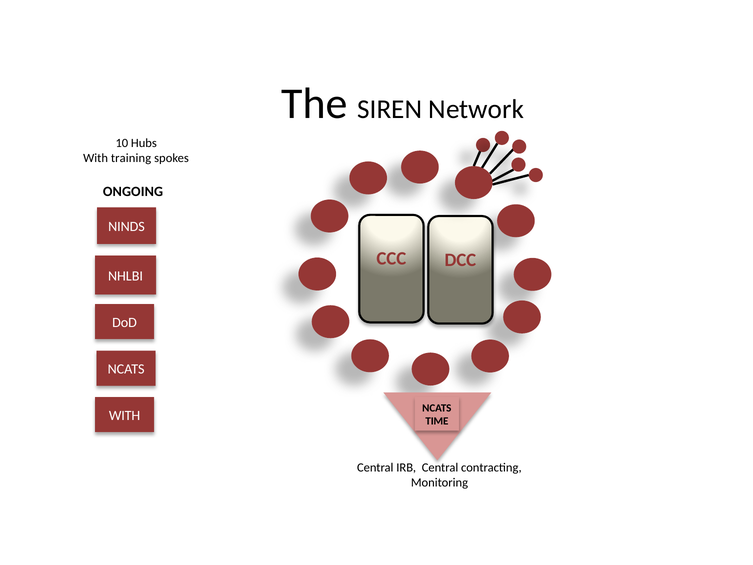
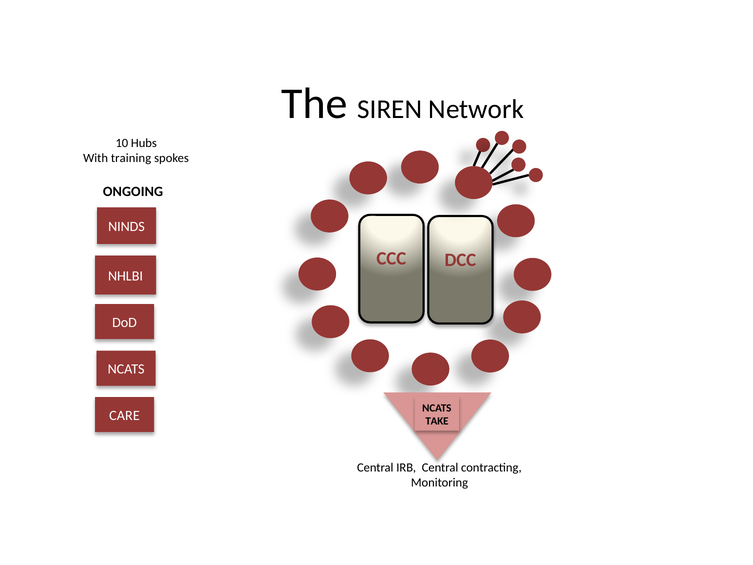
WITH: WITH -> CARE (124, 415)
TIME: TIME -> TAKE (437, 421)
